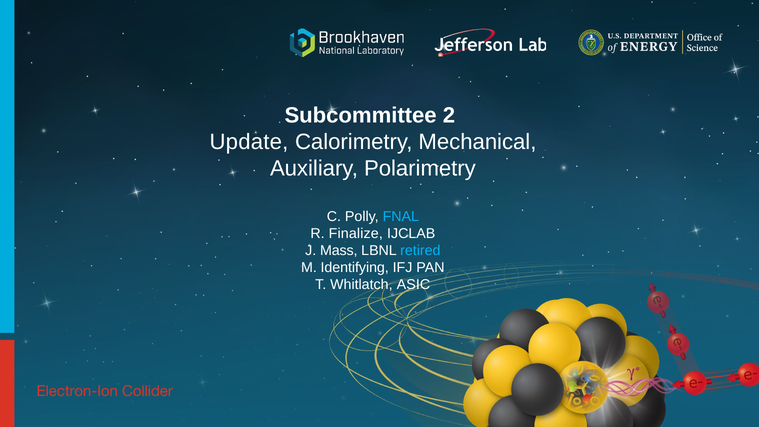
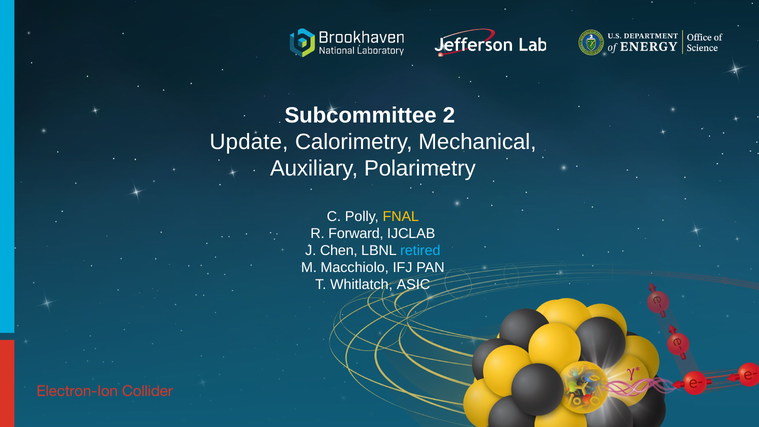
FNAL colour: light blue -> yellow (401, 216)
Finalize: Finalize -> Forward (356, 233)
Mass: Mass -> Chen (339, 251)
Identifying: Identifying -> Macchiolo (355, 268)
